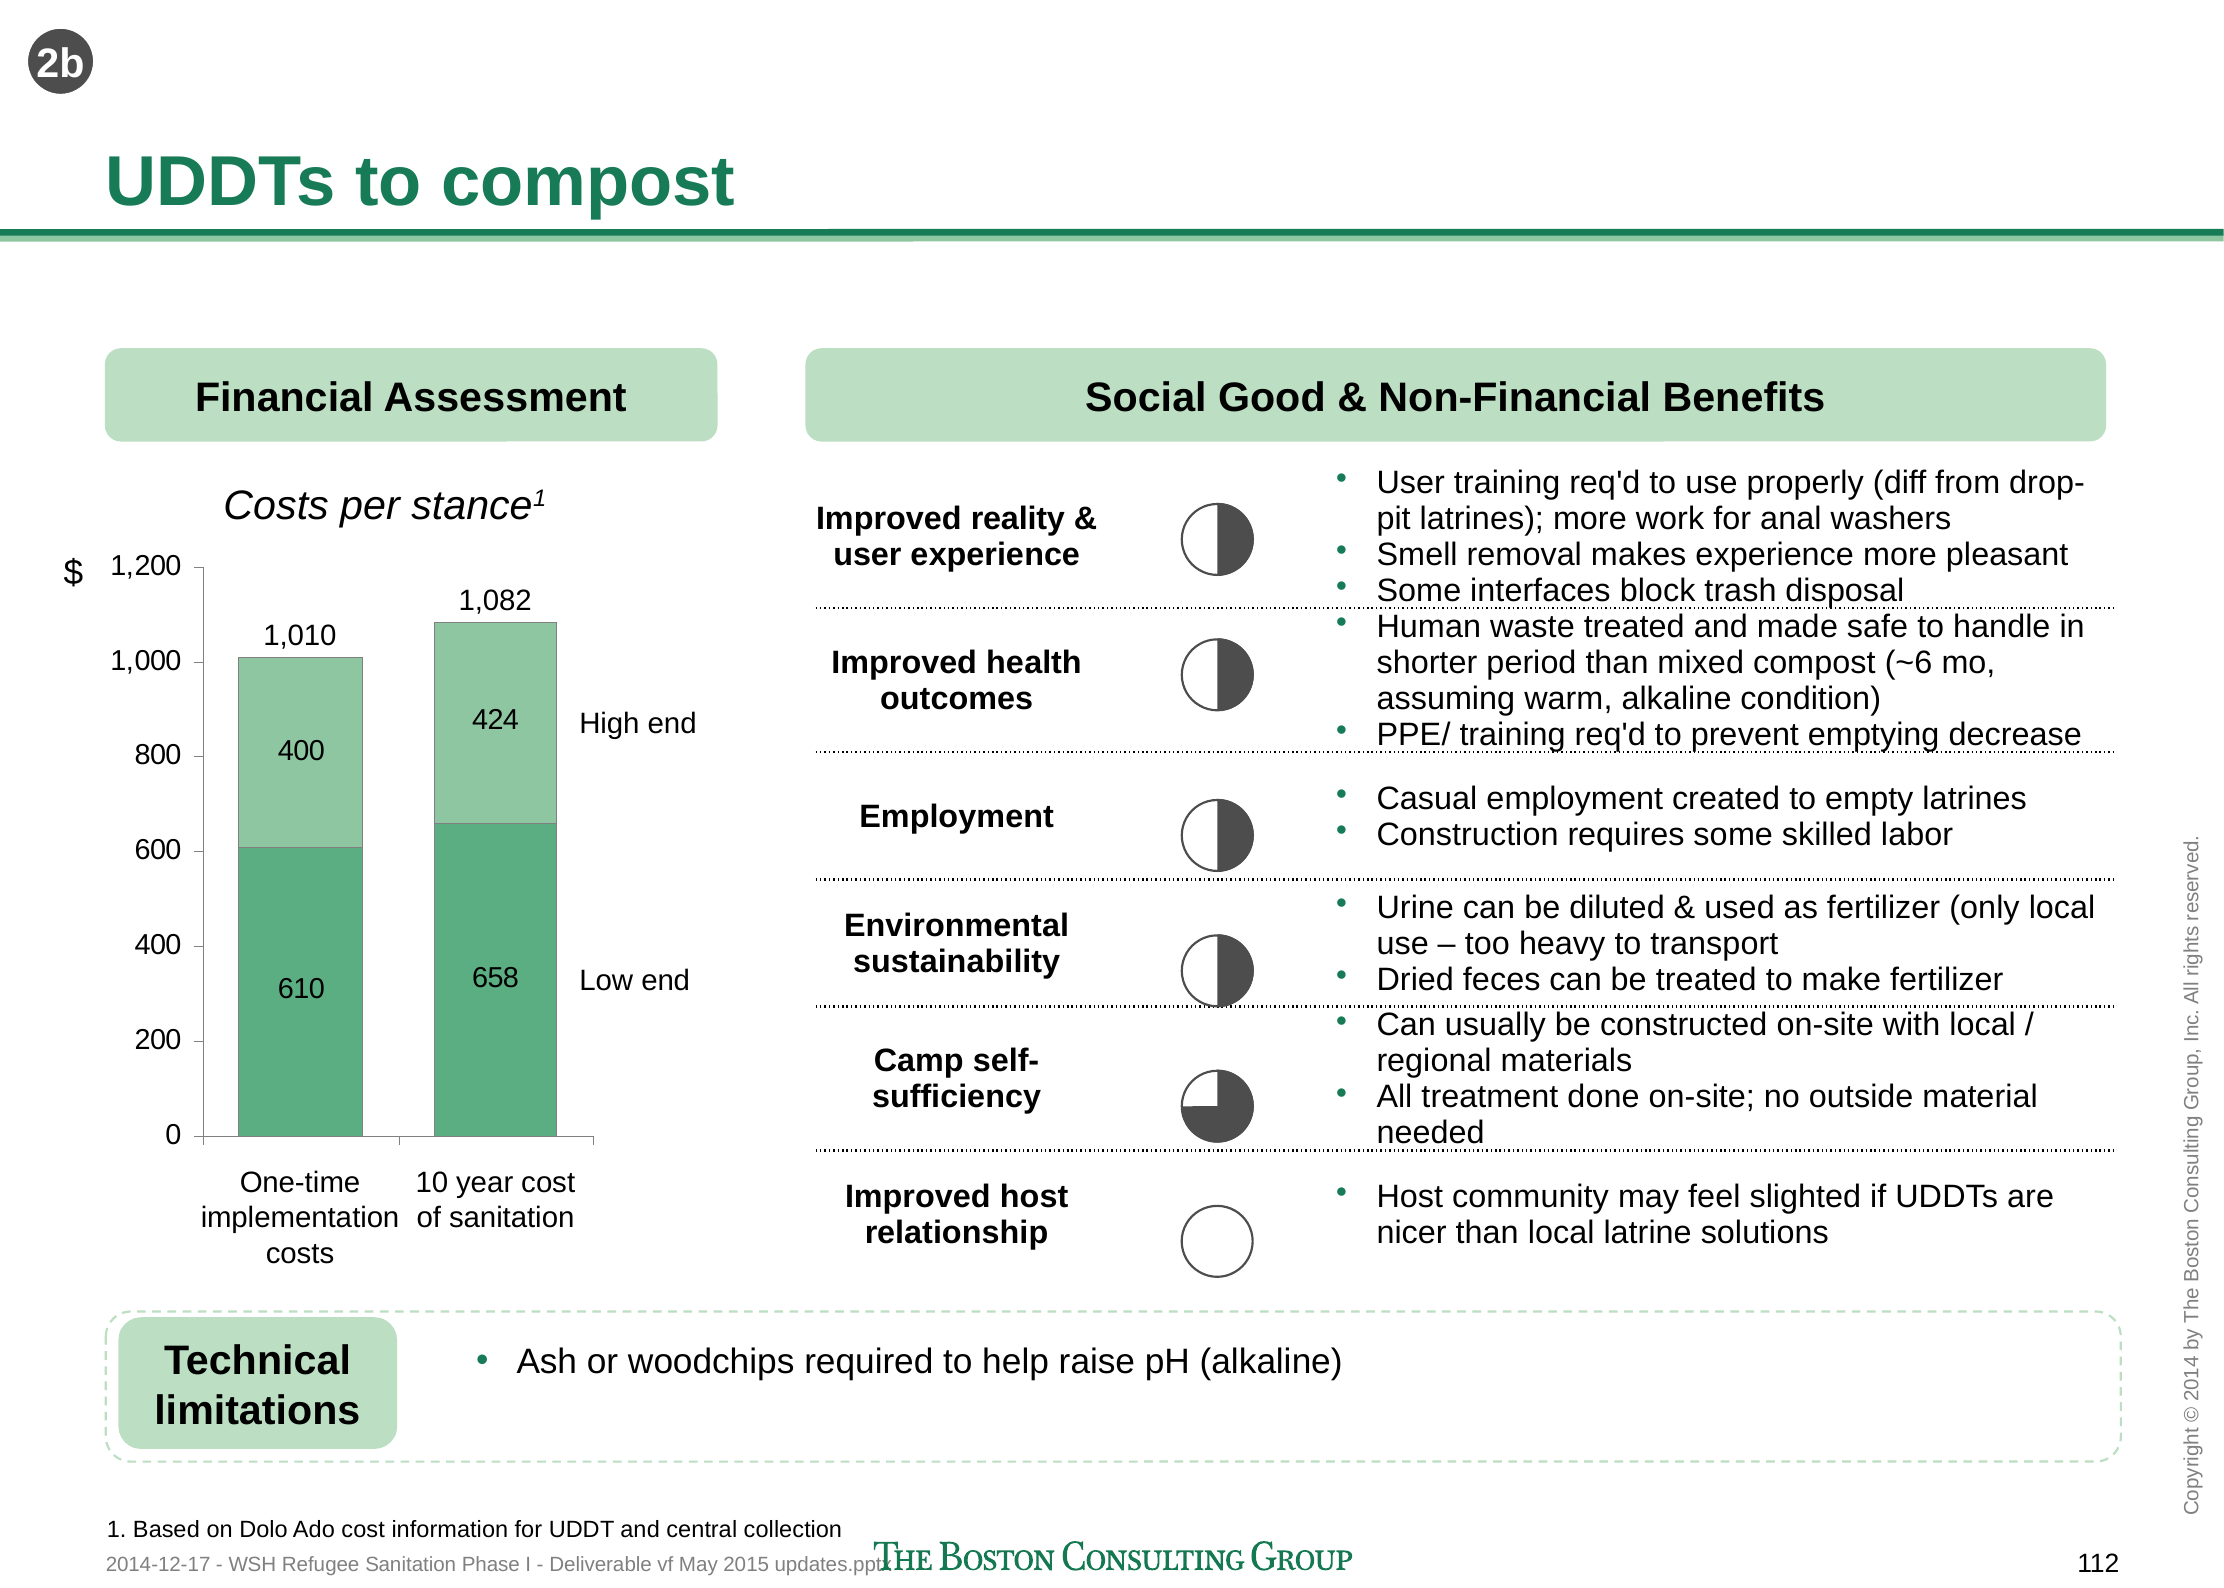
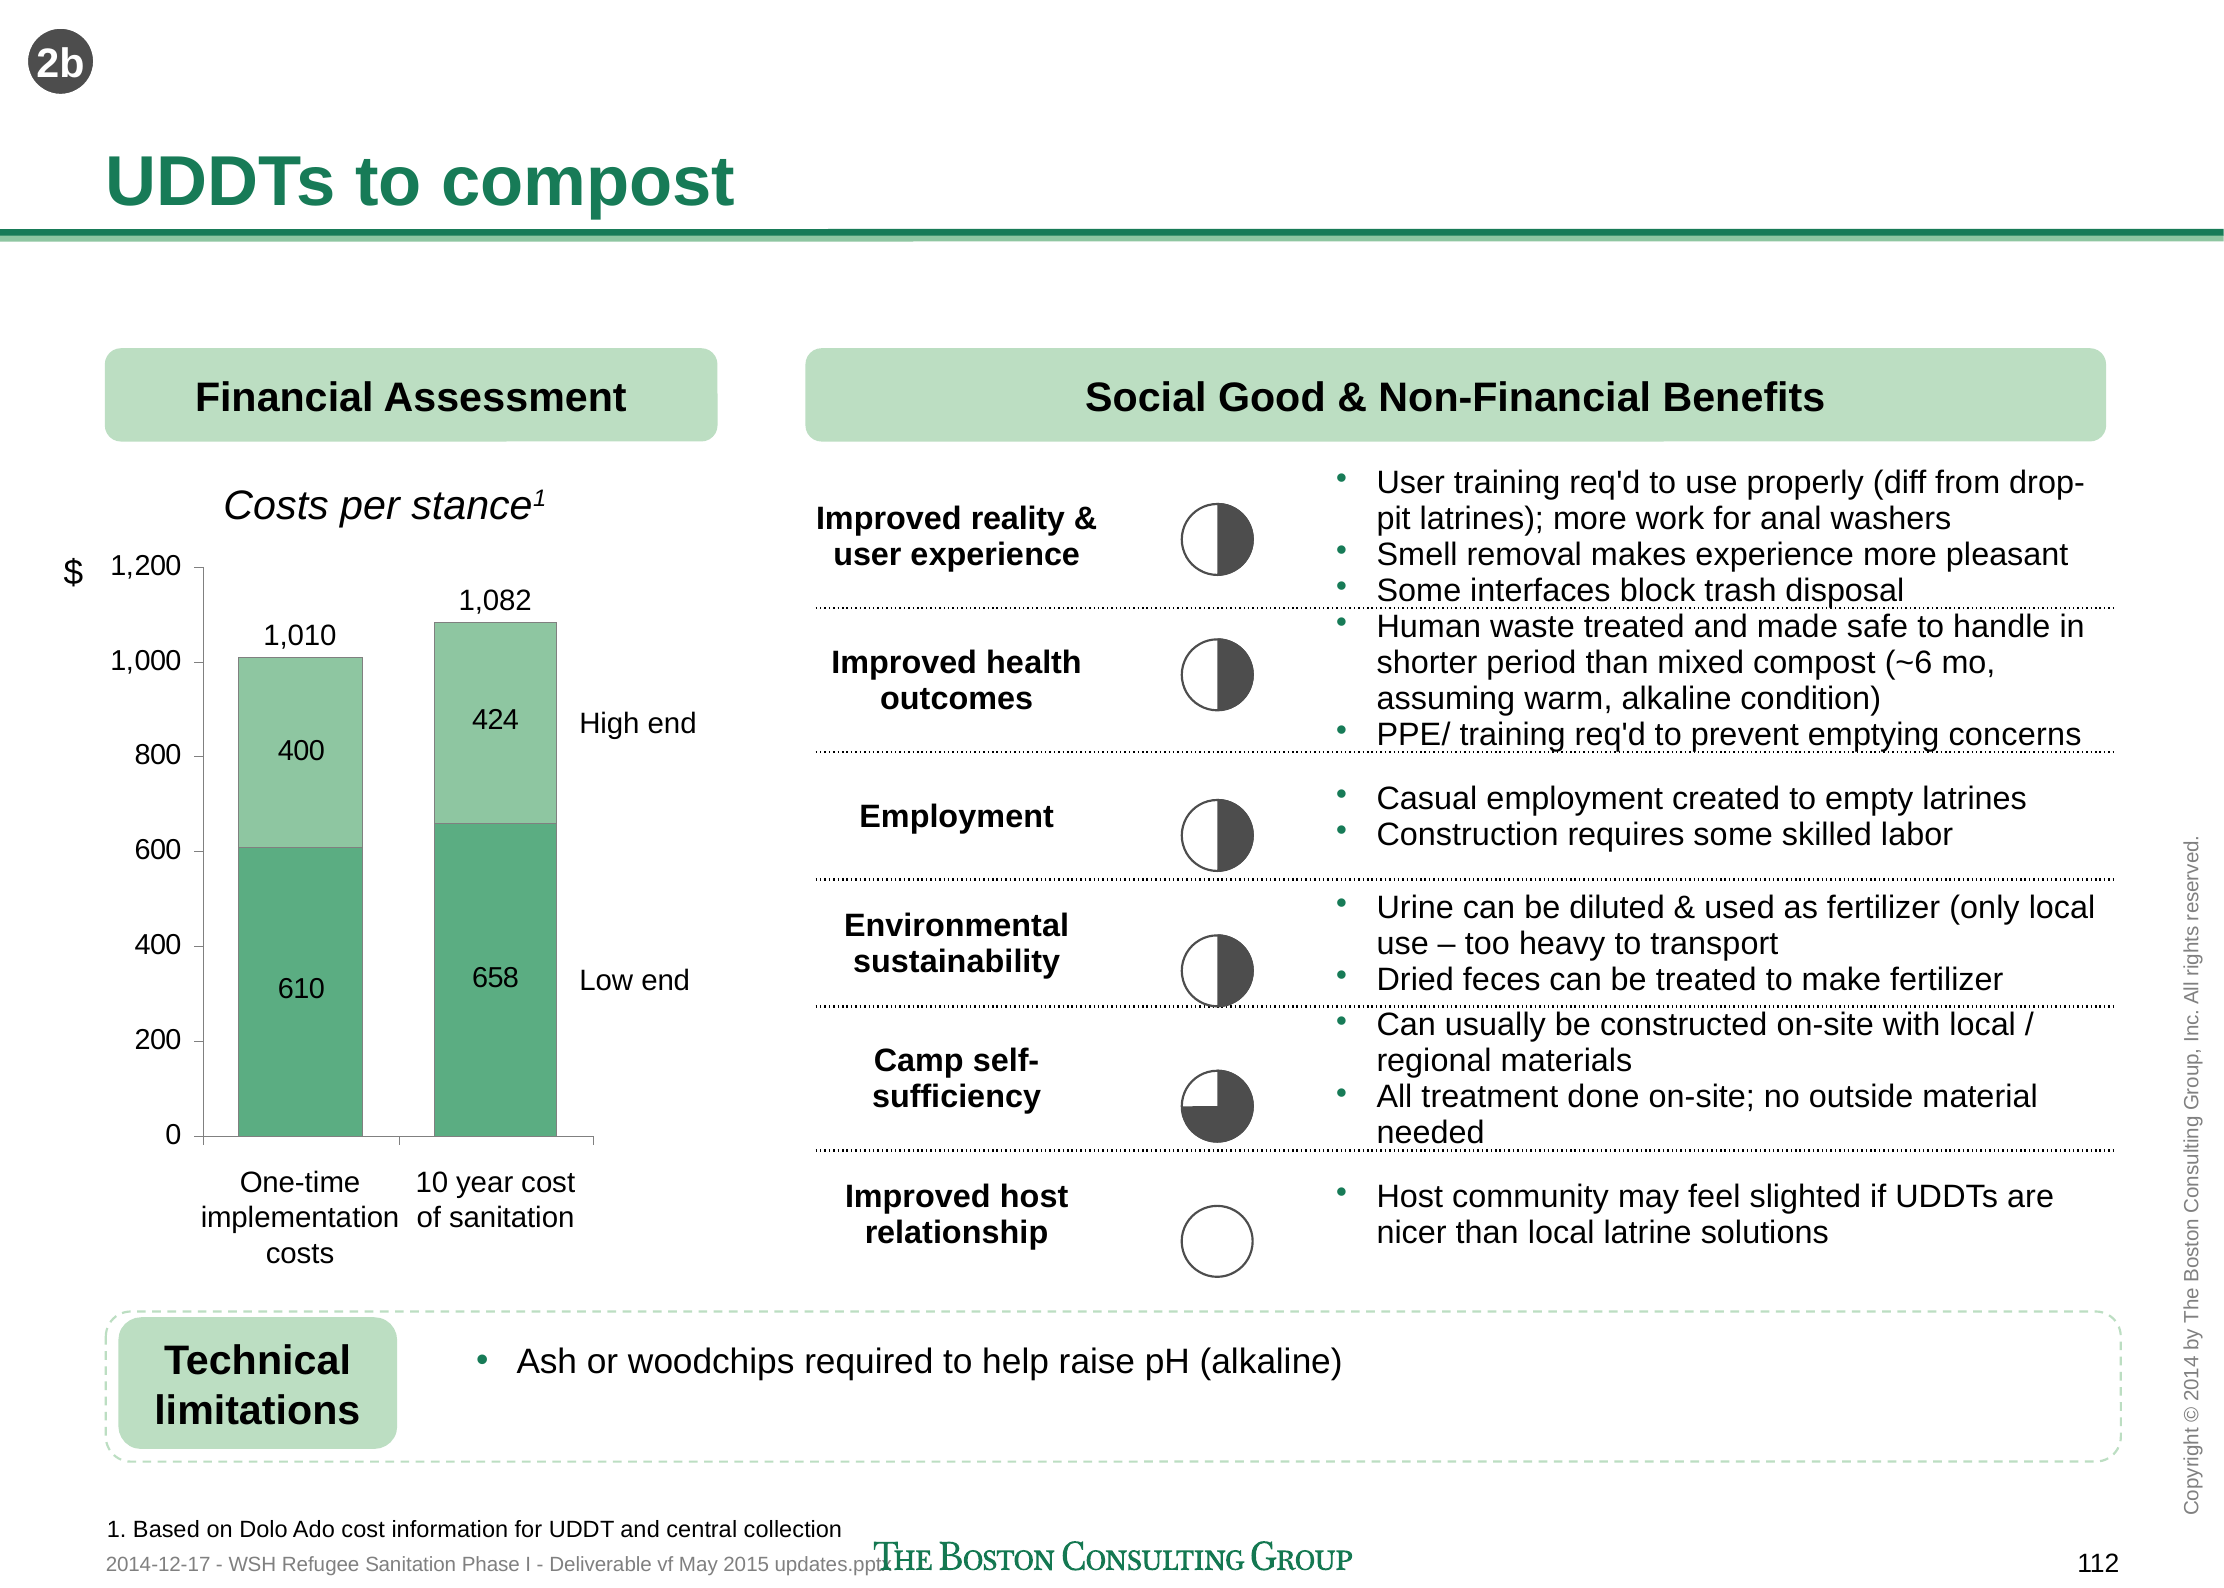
decrease: decrease -> concerns (2015, 735)
